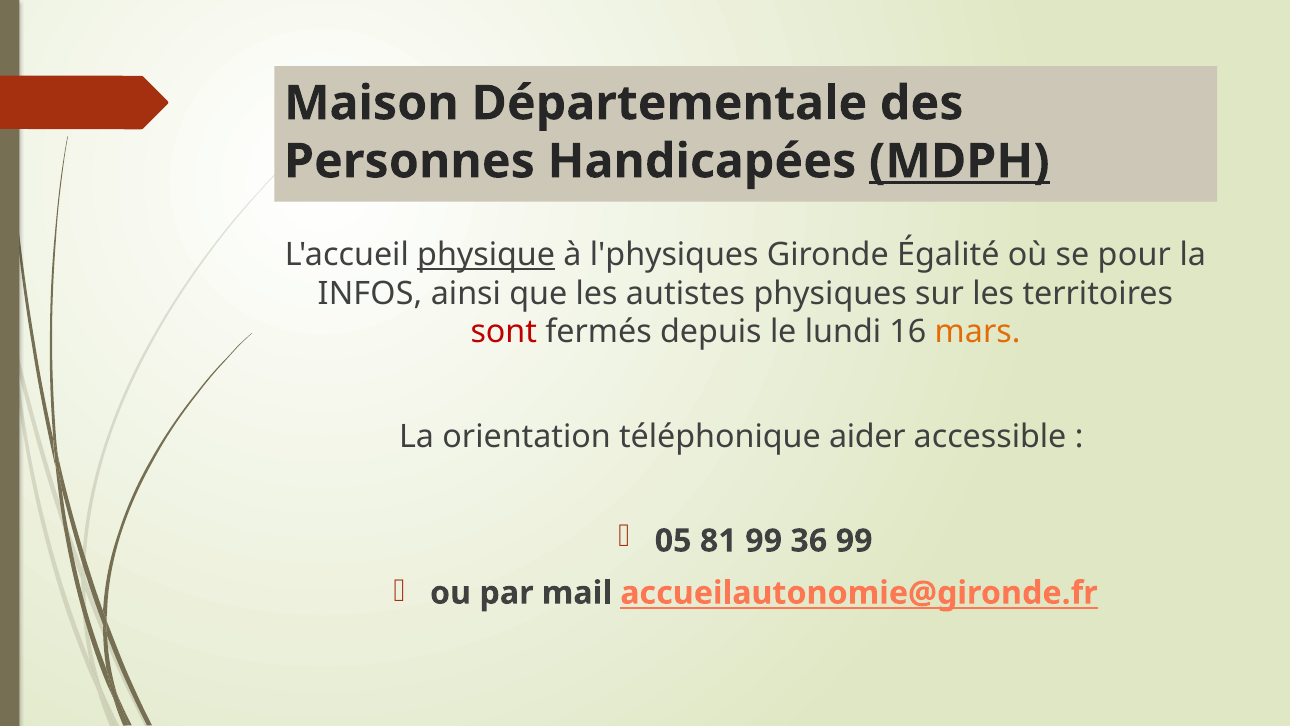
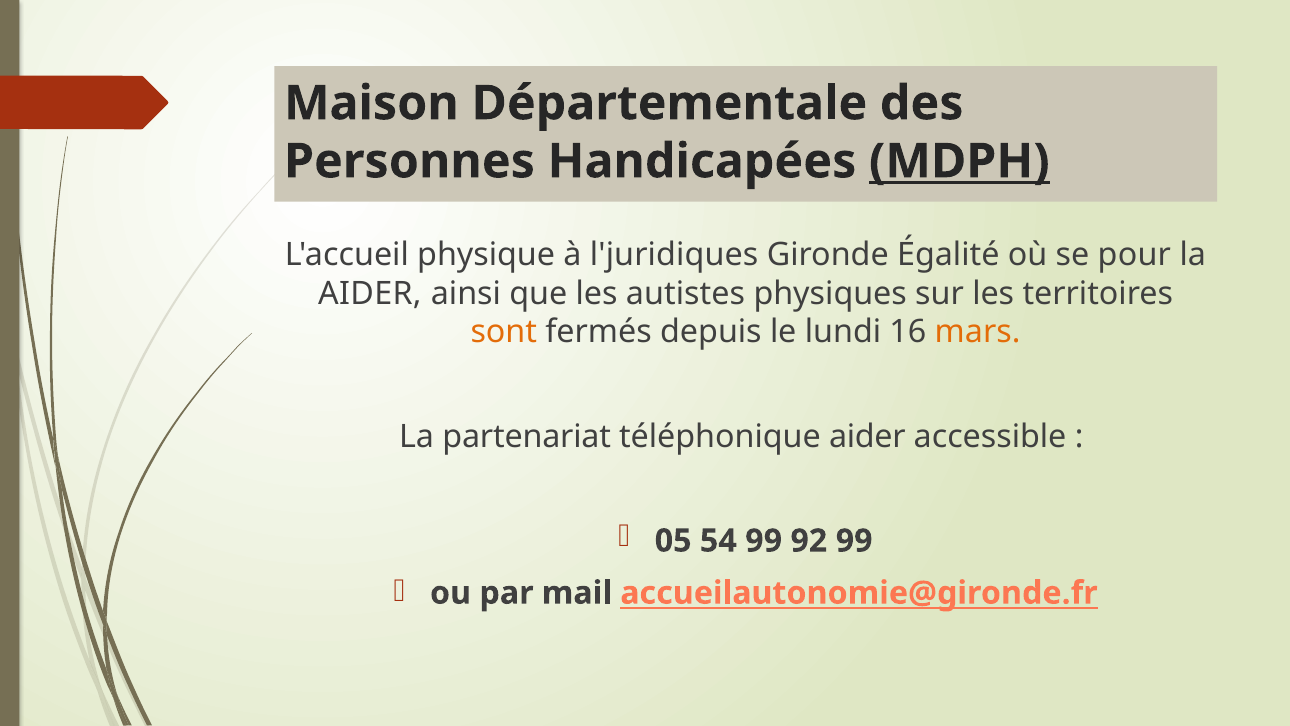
physique underline: present -> none (486, 255)
l'physiques: l'physiques -> l'juridiques (674, 255)
INFOS: INFOS -> AIDER (370, 293)
sont colour: red -> orange (504, 332)
orientation: orientation -> partenariat (527, 436)
81: 81 -> 54 (718, 541)
36: 36 -> 92 (809, 541)
